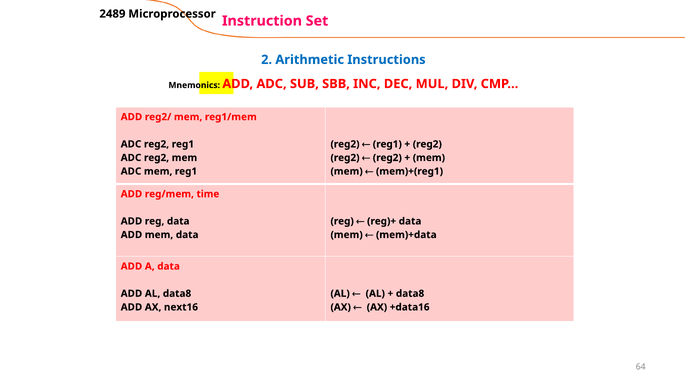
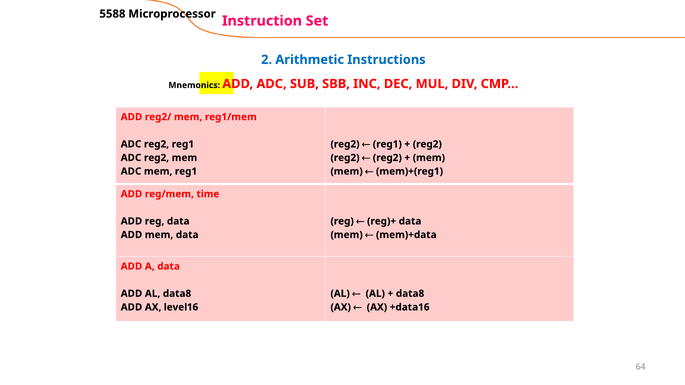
2489: 2489 -> 5588 (112, 14)
next16: next16 -> level16 (181, 307)
